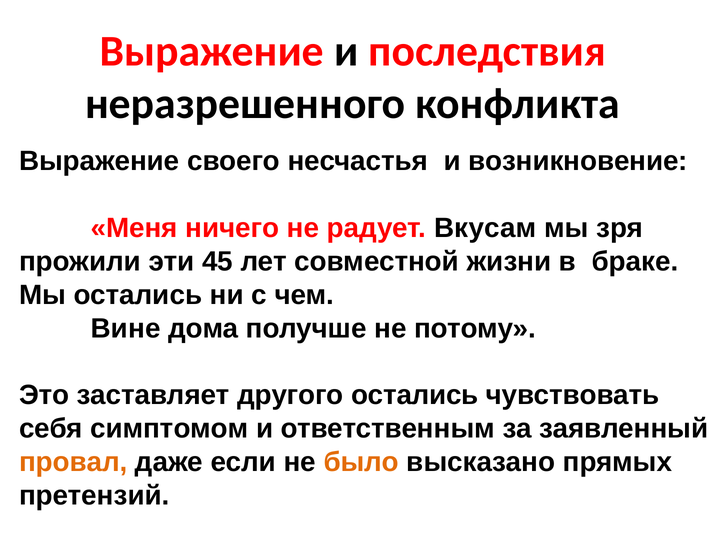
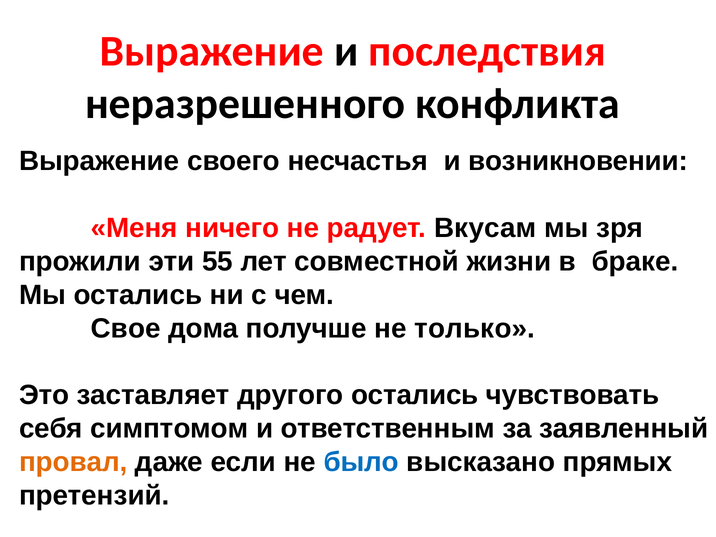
возникновение: возникновение -> возникновении (578, 161)
45: 45 -> 55 (217, 261)
Вине: Вине -> Свое (126, 328)
потому: потому -> только (475, 328)
было colour: orange -> blue (361, 462)
